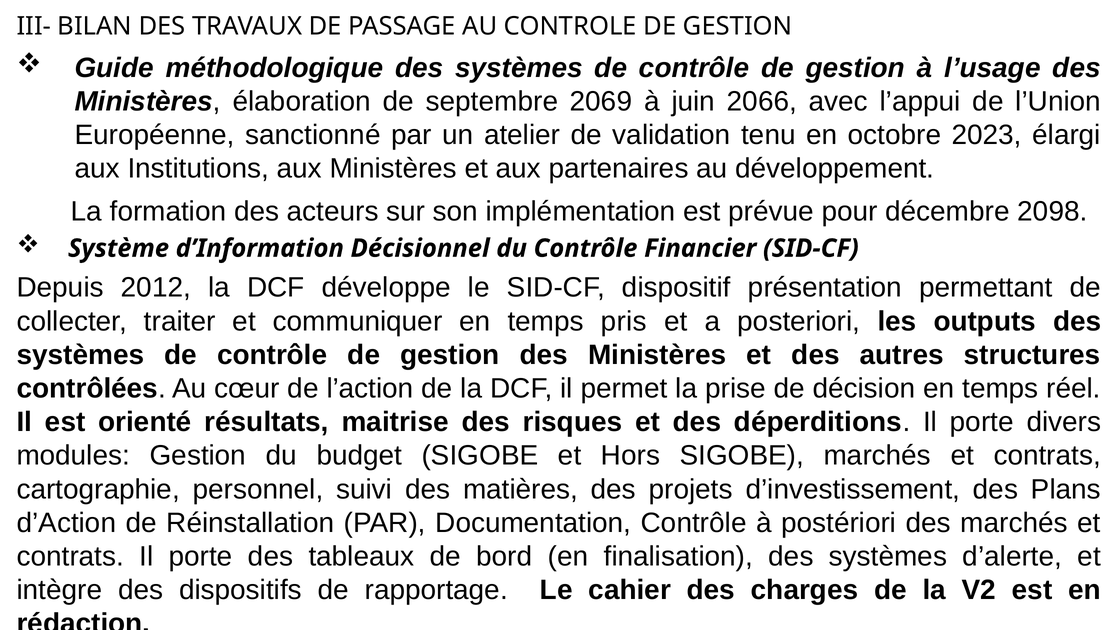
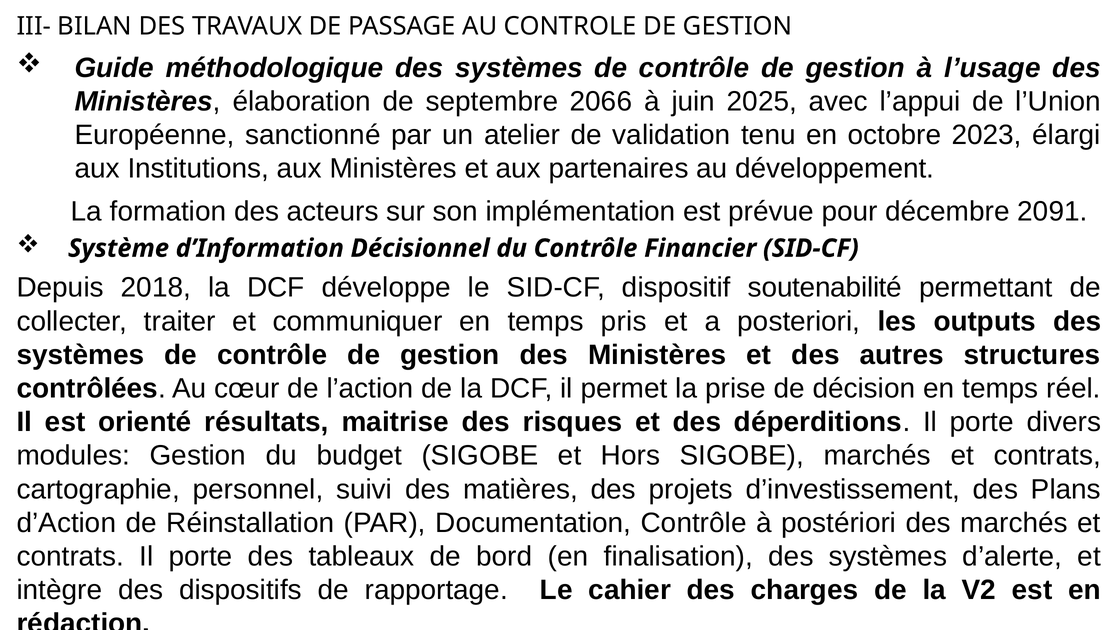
2069: 2069 -> 2066 (601, 101)
2066: 2066 -> 2025 (762, 101)
2098: 2098 -> 2091 (1052, 211)
2012: 2012 -> 2018 (156, 287)
présentation: présentation -> soutenabilité (825, 287)
